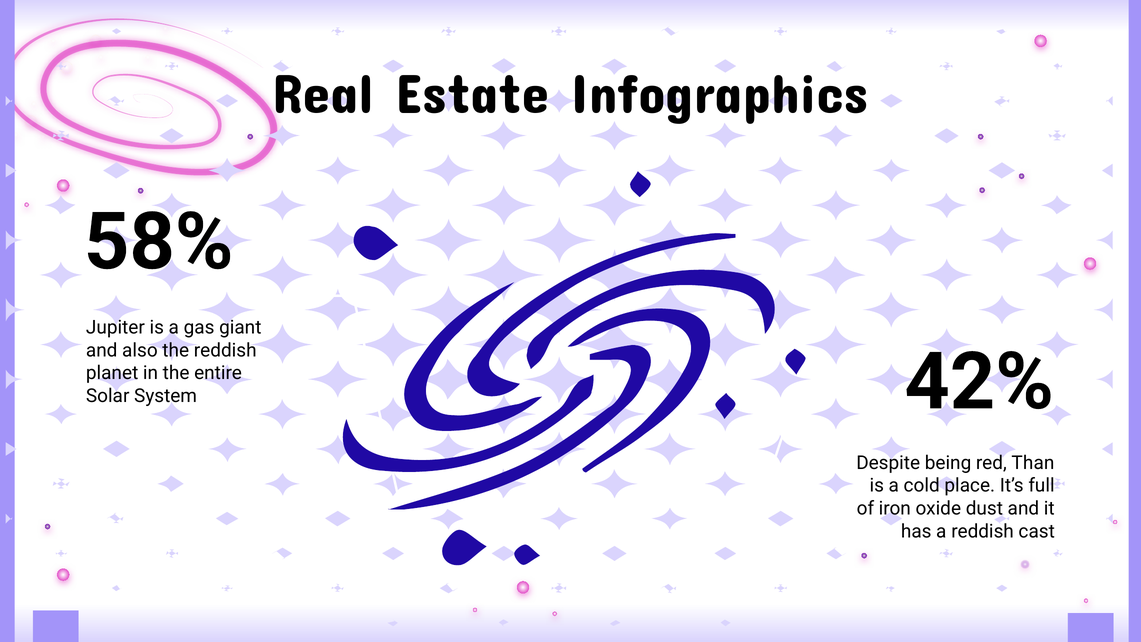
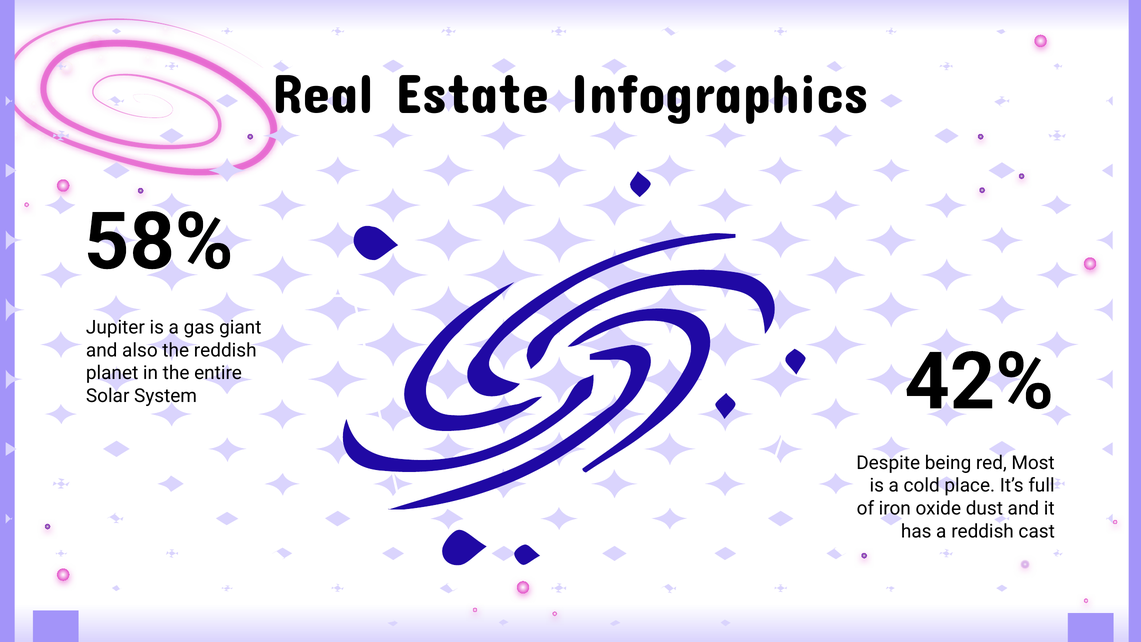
Than: Than -> Most (1033, 463)
